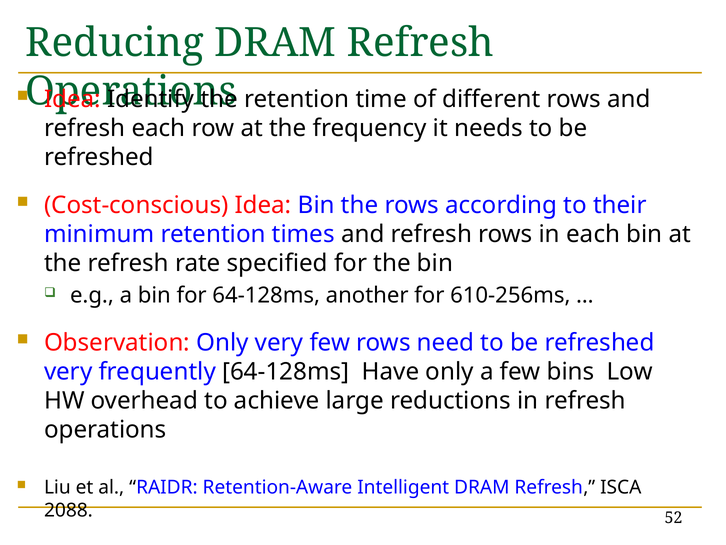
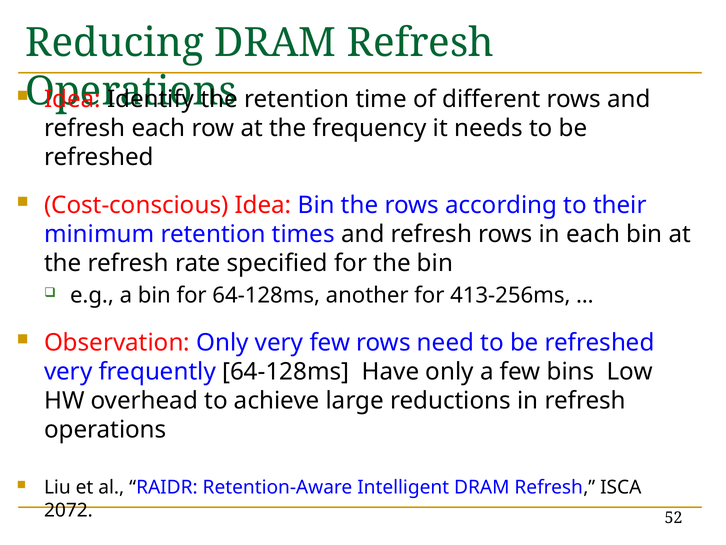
610-256ms: 610-256ms -> 413-256ms (510, 295)
2088: 2088 -> 2072 (68, 510)
